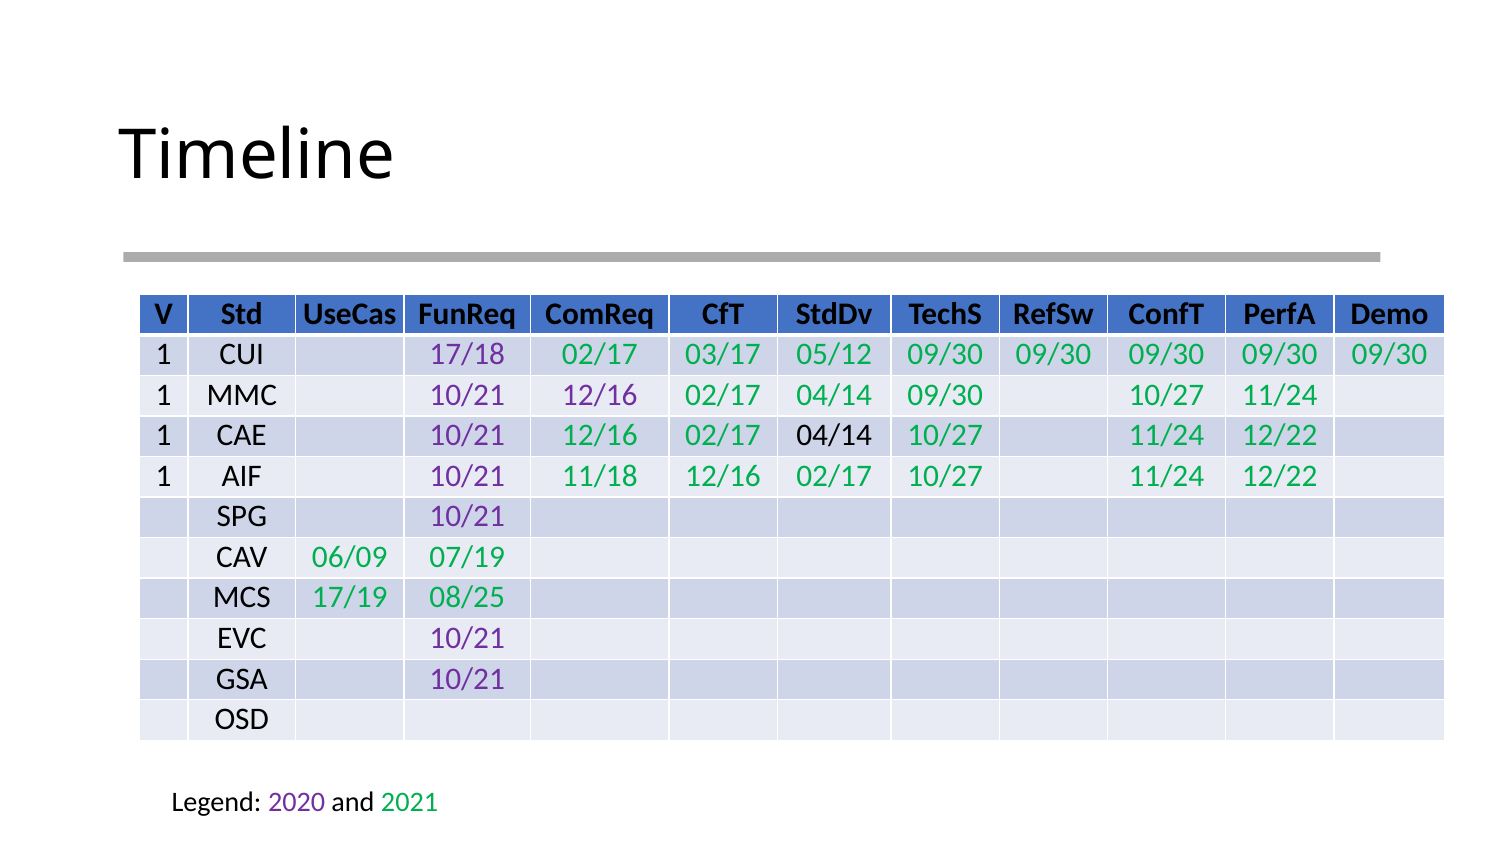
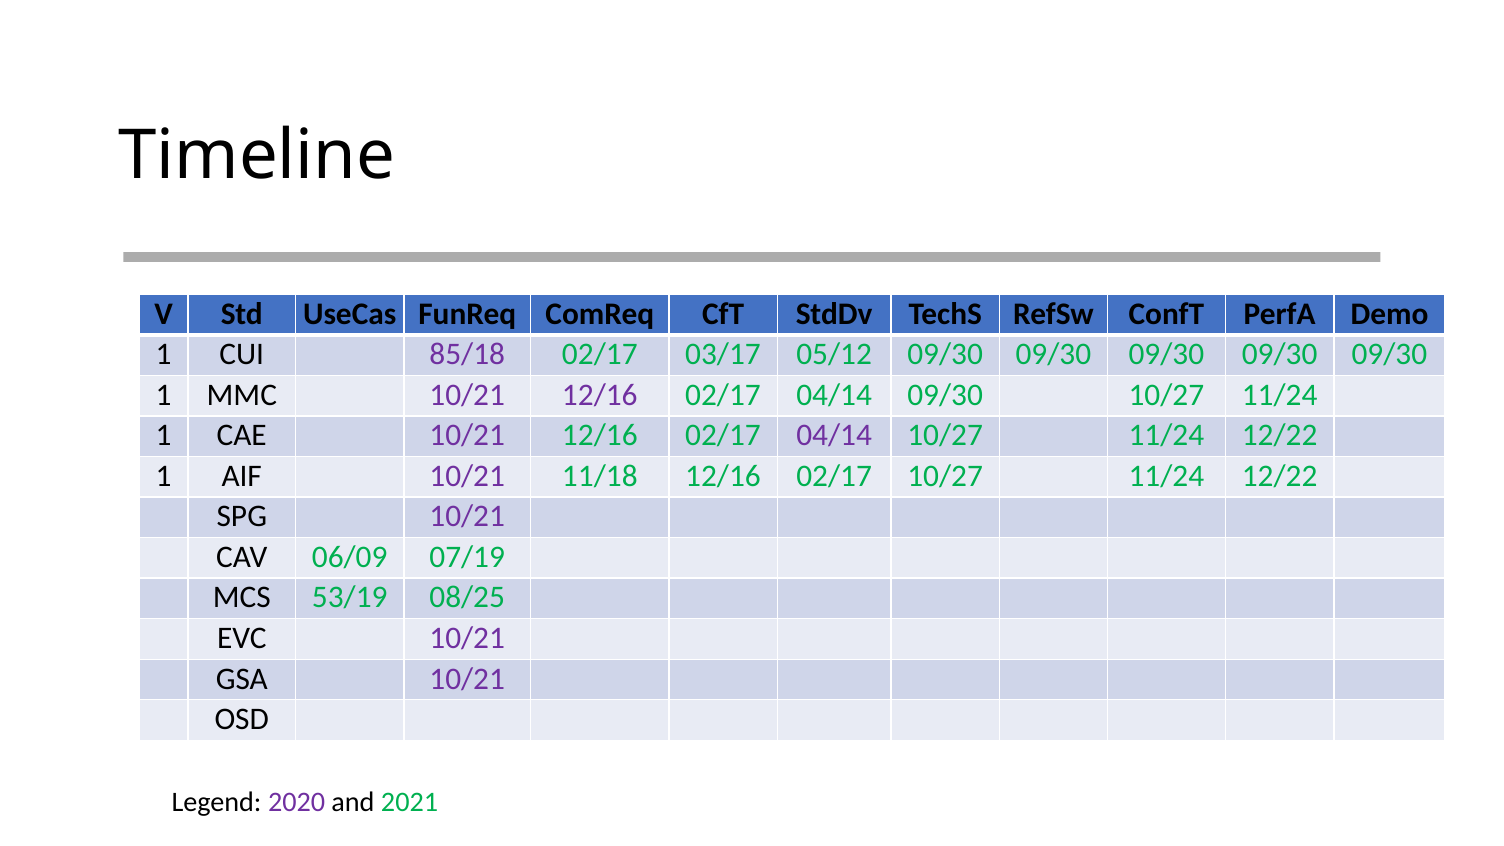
17/18: 17/18 -> 85/18 (467, 354)
04/14 colour: black -> purple (834, 435)
17/19: 17/19 -> 53/19 (350, 598)
